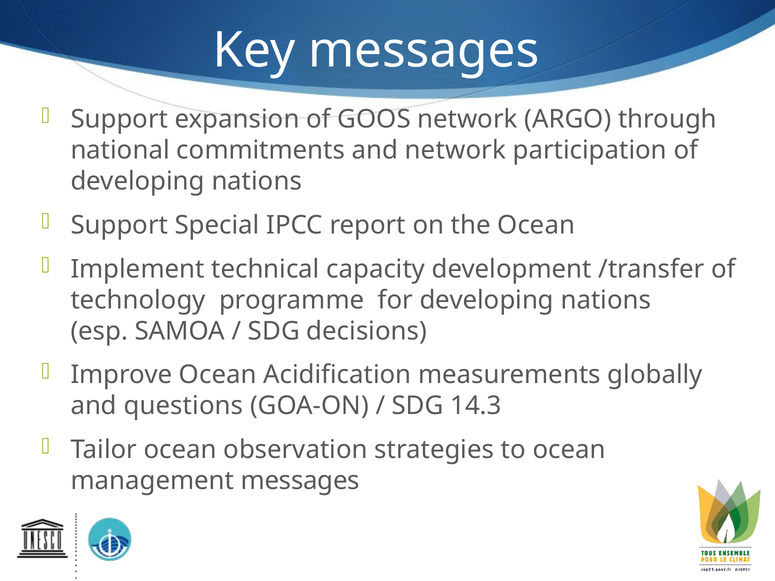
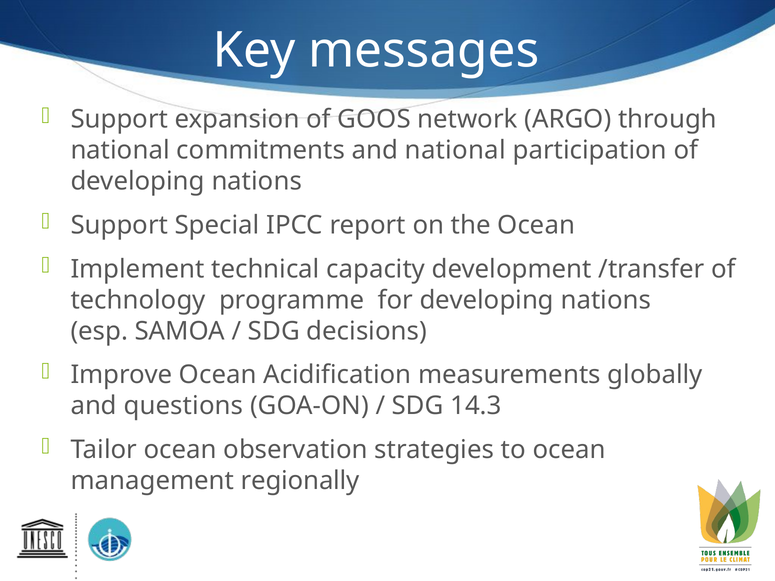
and network: network -> national (455, 150)
management messages: messages -> regionally (300, 481)
